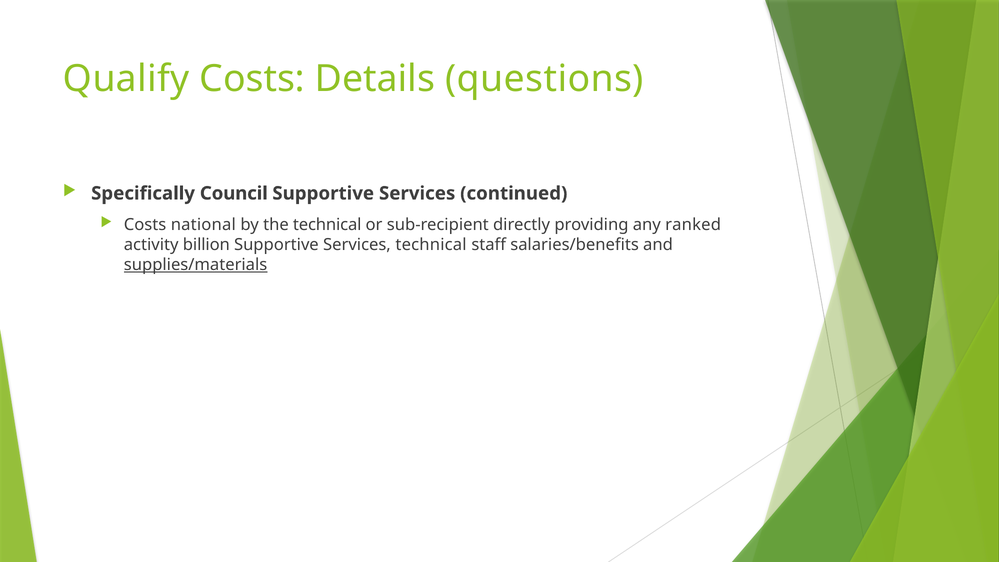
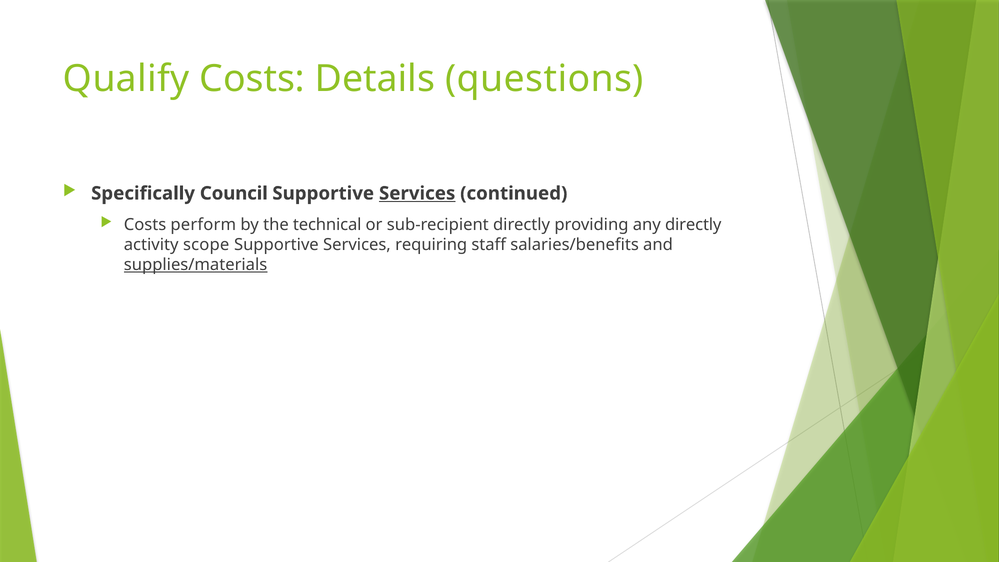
Services underline: none -> present (417, 193)
national: national -> perform (203, 225)
any ranked: ranked -> directly (693, 225)
billion: billion -> scope (206, 245)
Services technical: technical -> requiring (431, 245)
